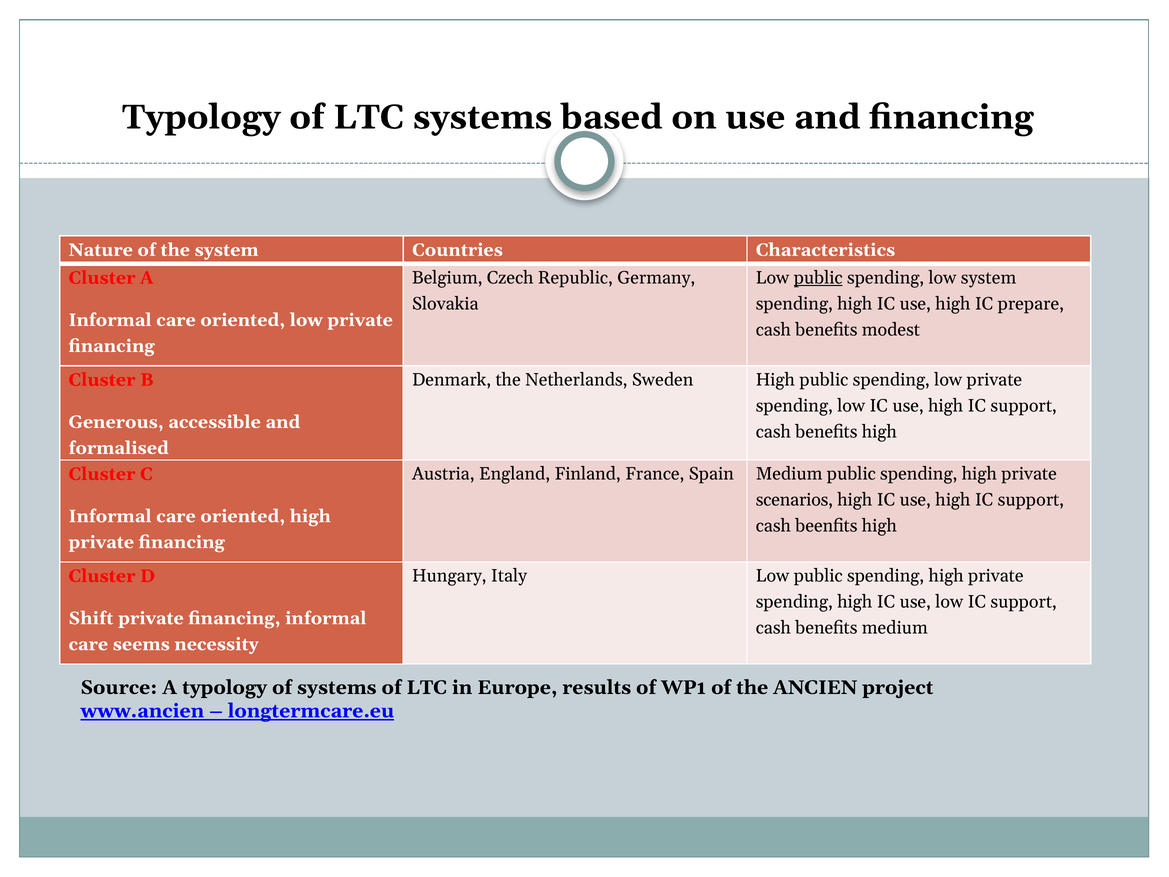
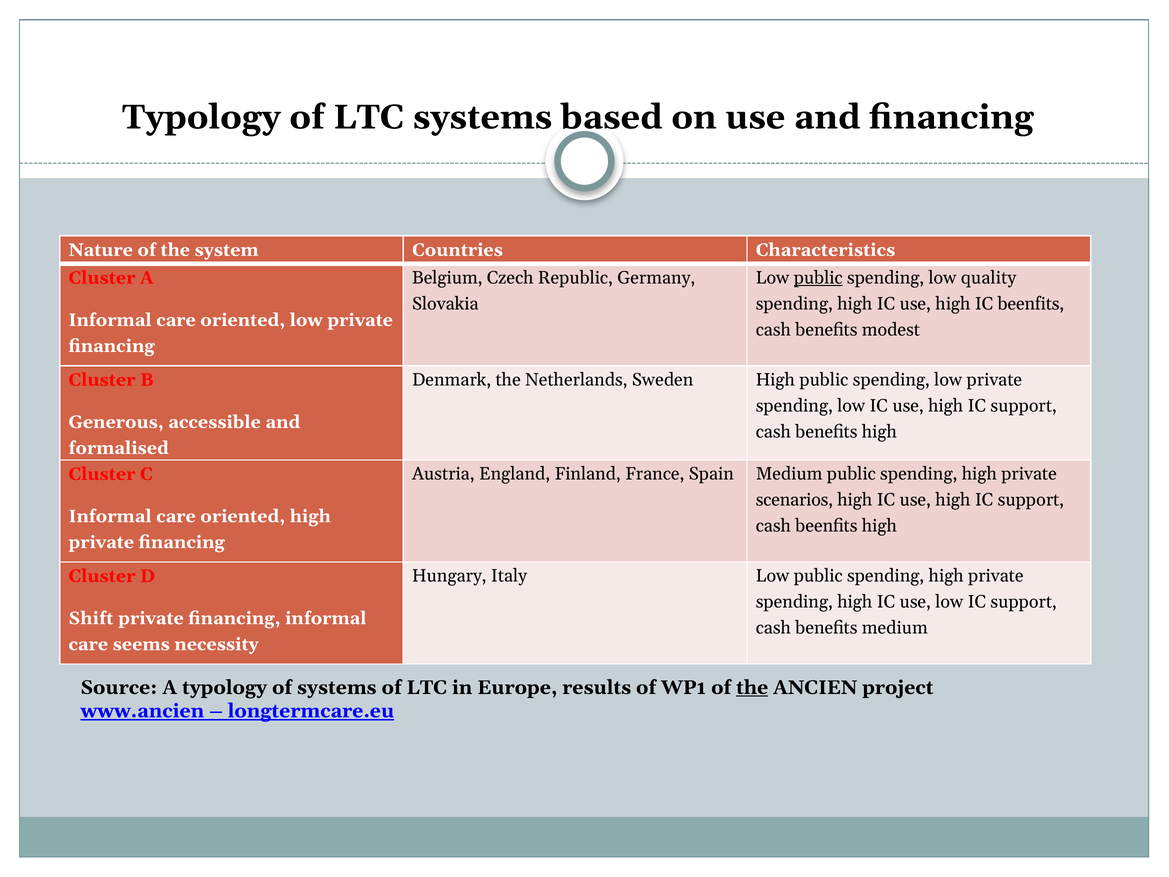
low system: system -> quality (989, 278)
IC prepare: prepare -> beenfits (1031, 304)
the underline: none -> present (752, 687)
